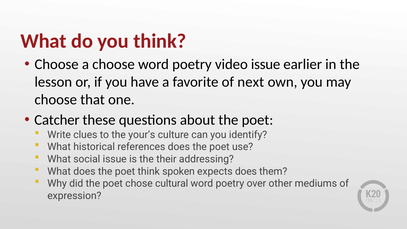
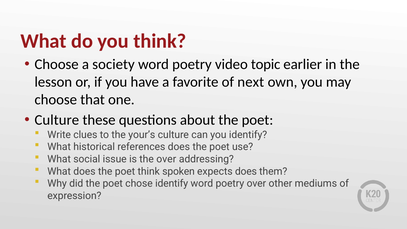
a choose: choose -> society (114, 64)
video issue: issue -> topic (266, 64)
Catcher: Catcher -> Culture (57, 120)
the their: their -> over (166, 159)
chose cultural: cultural -> identify (172, 184)
